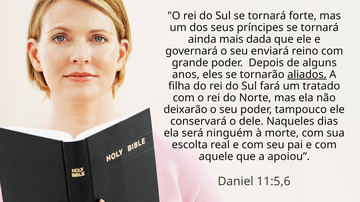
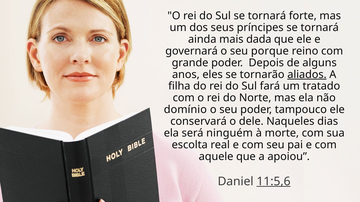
enviará: enviará -> porque (270, 51)
deixarão: deixarão -> domínio (185, 110)
11:5,6 underline: none -> present (274, 182)
